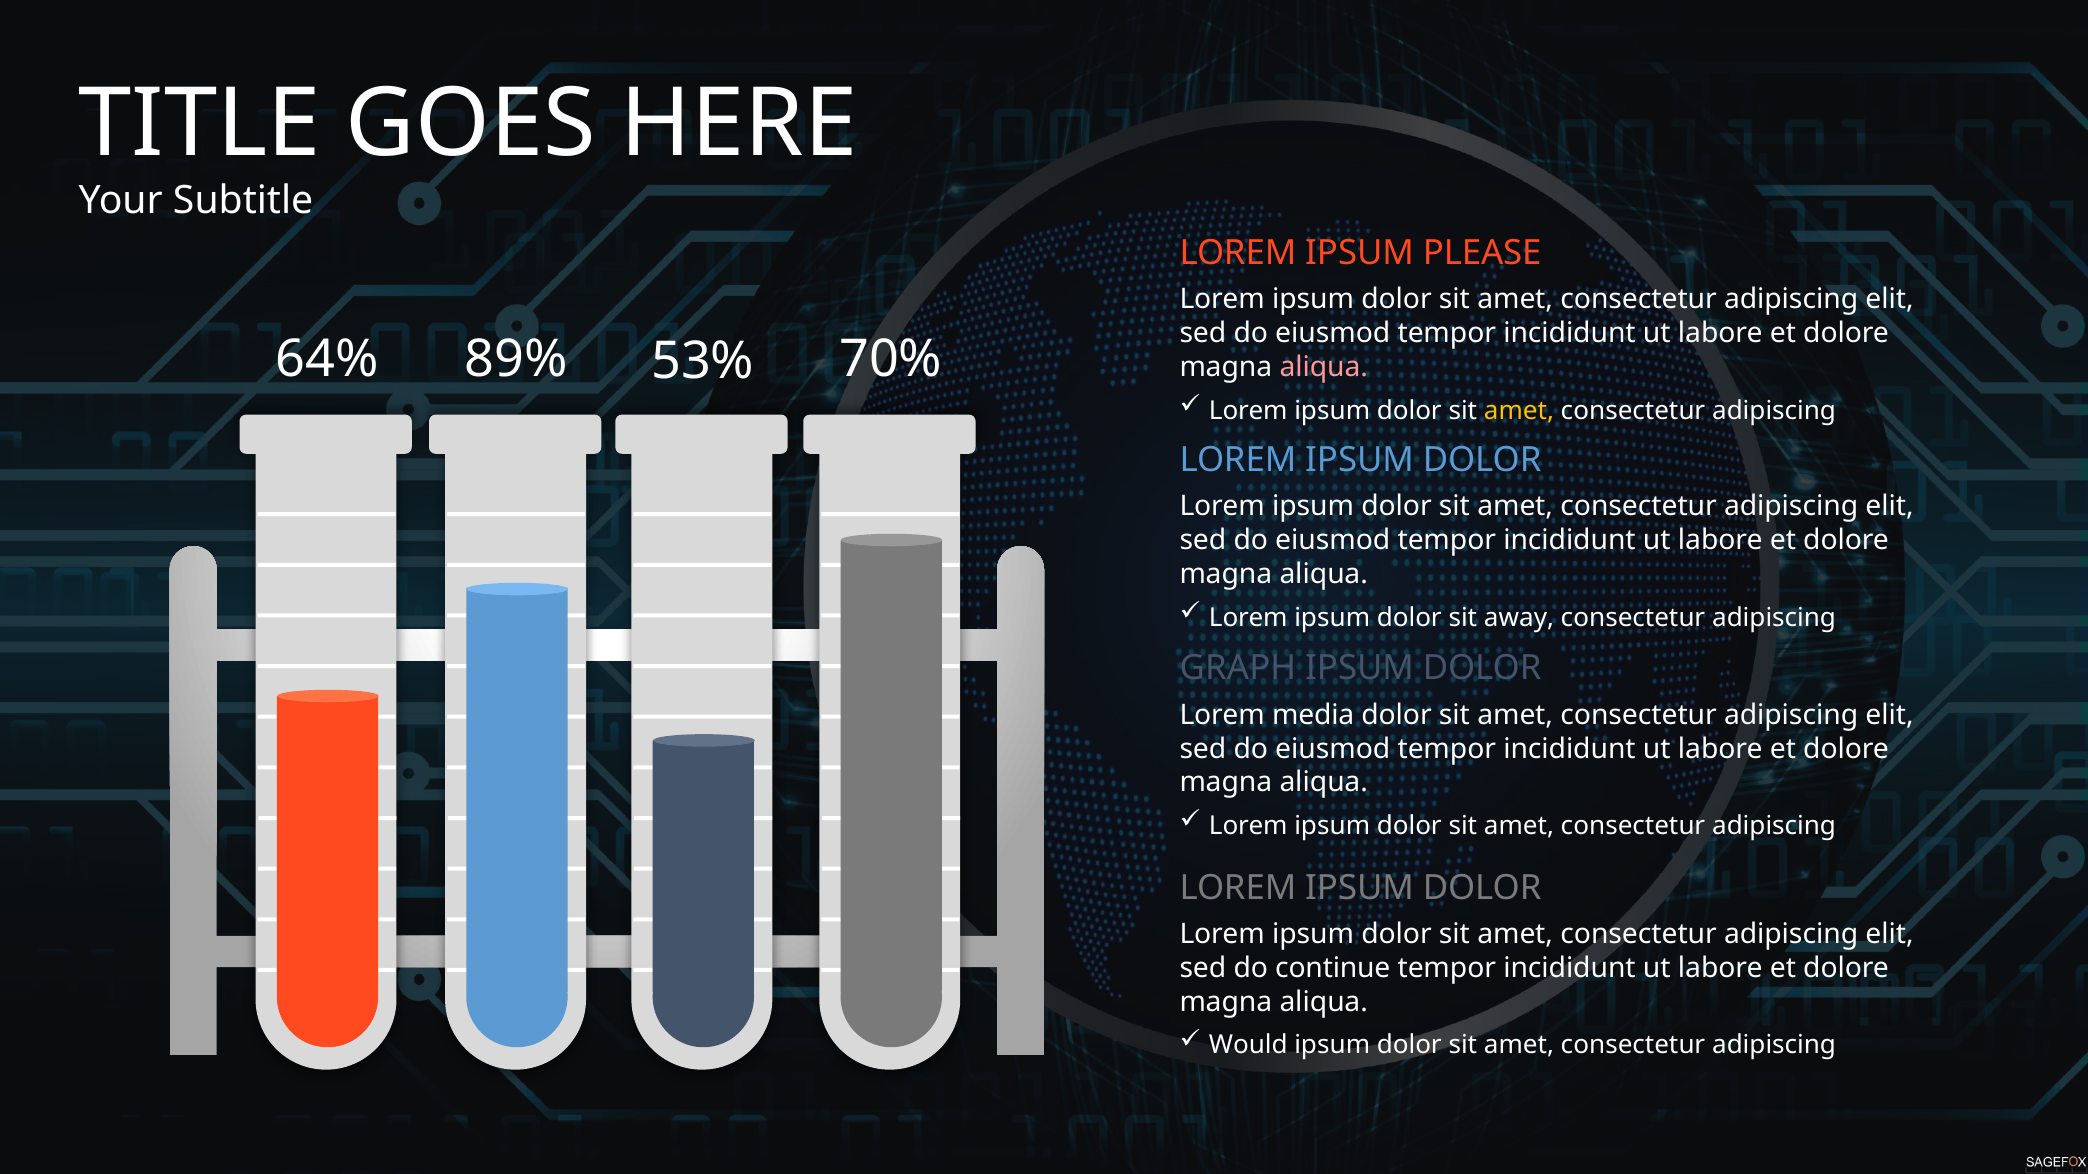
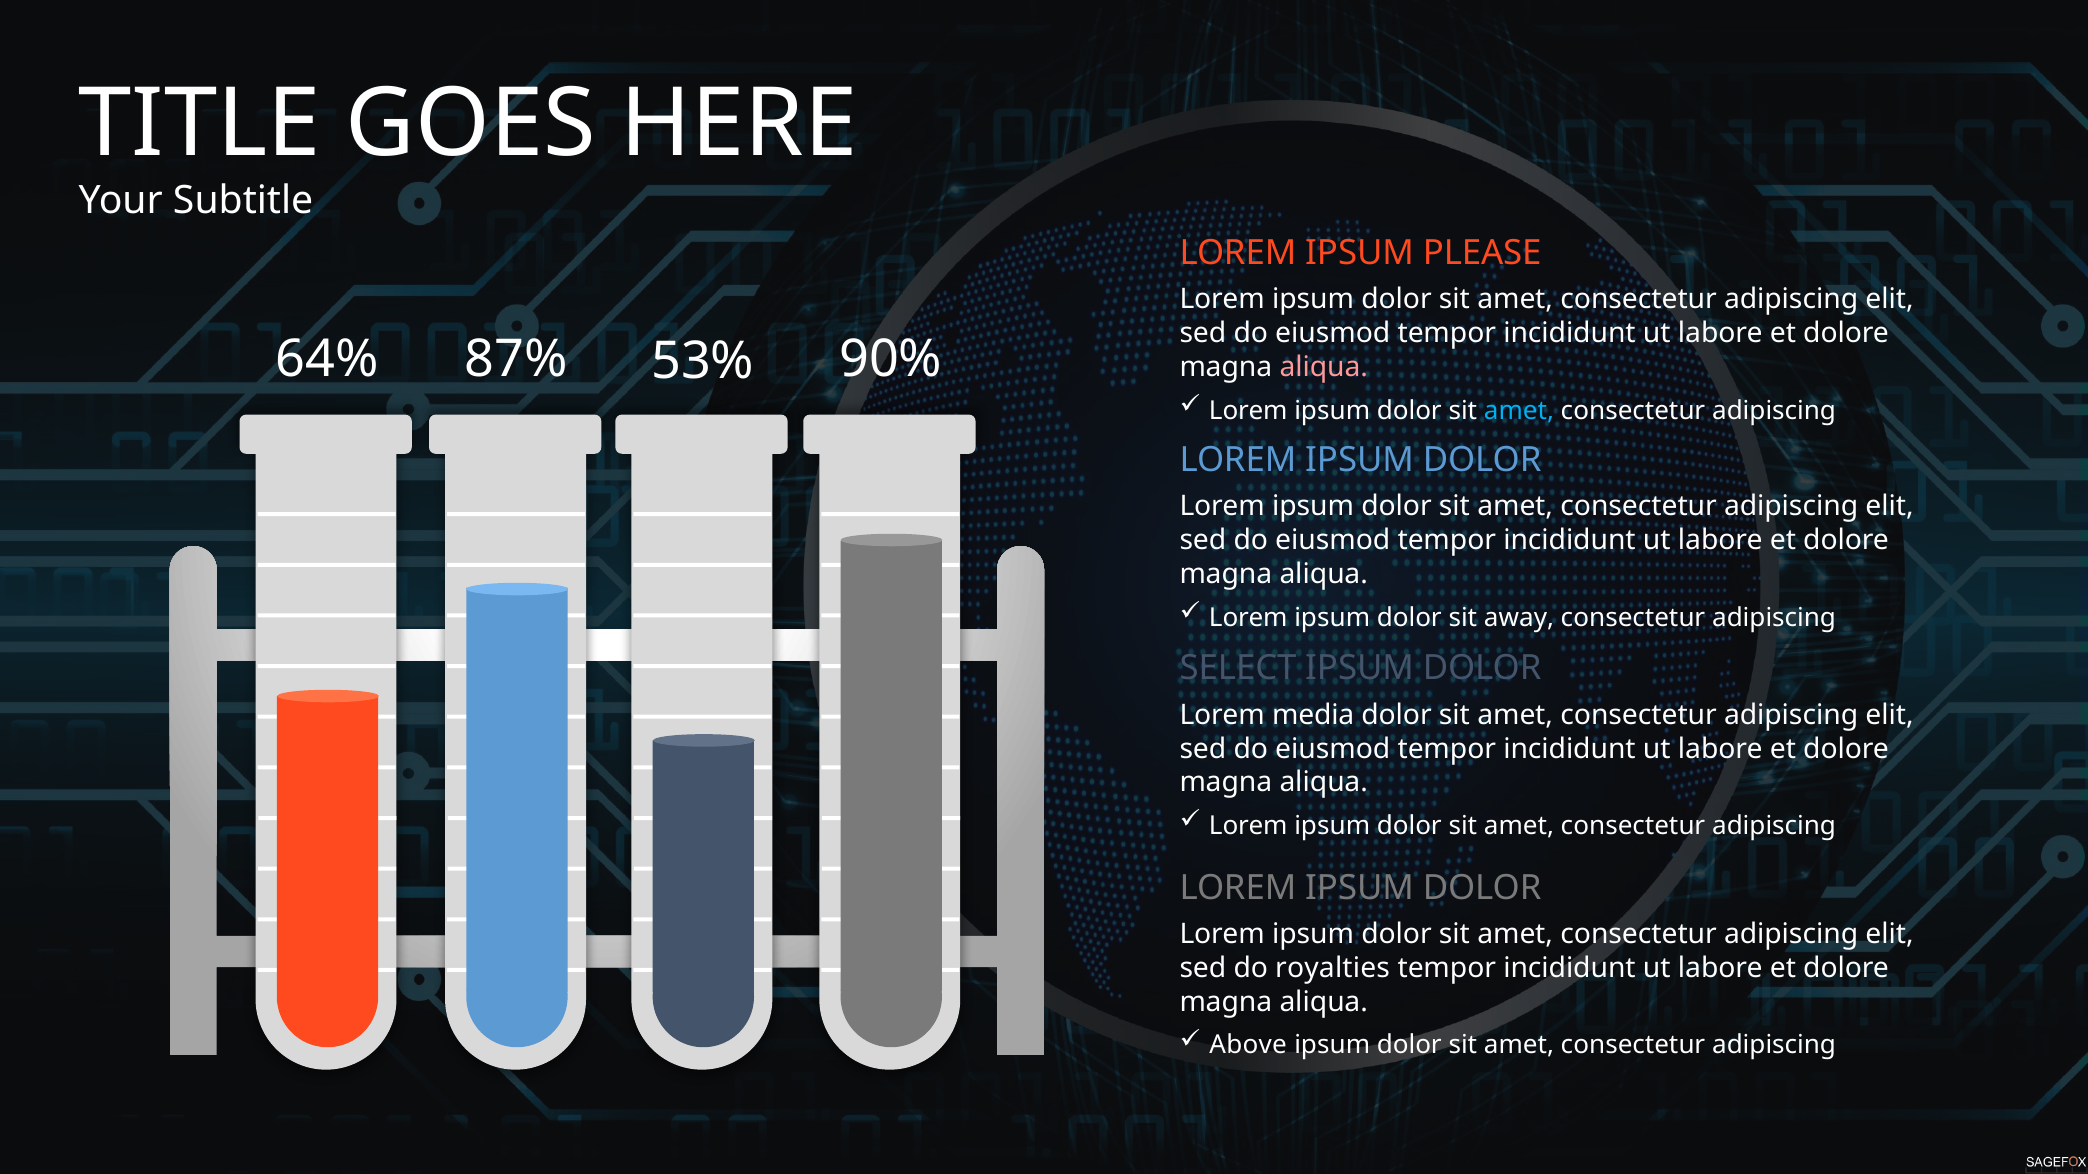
89%: 89% -> 87% (516, 360)
70%: 70% -> 90% (891, 360)
amet colour: yellow -> light blue (1519, 411)
GRAPH: GRAPH -> SELECT (1238, 668)
continue: continue -> royalties (1333, 969)
Would: Would -> Above (1248, 1046)
